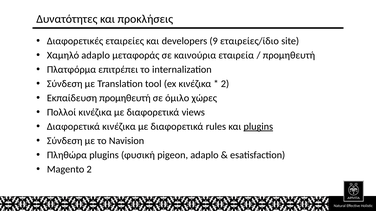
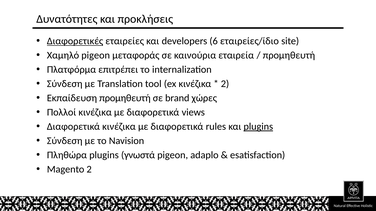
Διαφορετικές underline: none -> present (75, 41)
9: 9 -> 6 (214, 41)
Χαμηλό adaplo: adaplo -> pigeon (96, 55)
όμιλο: όμιλο -> brand (177, 98)
φυσική: φυσική -> γνωστά (138, 155)
